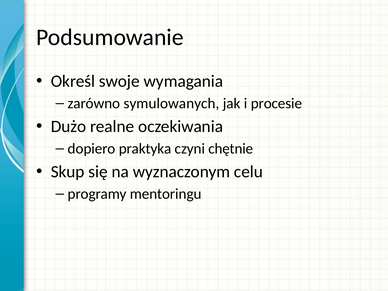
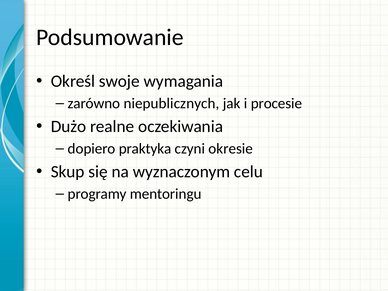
symulowanych: symulowanych -> niepublicznych (171, 103)
chętnie: chętnie -> okresie (231, 149)
